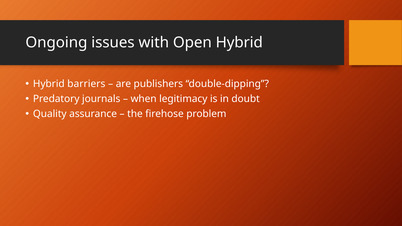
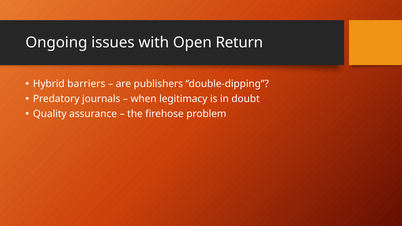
Open Hybrid: Hybrid -> Return (239, 43)
